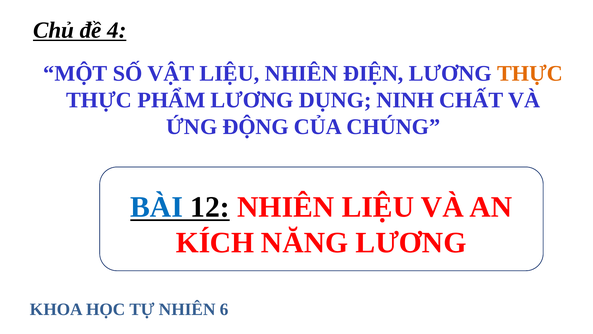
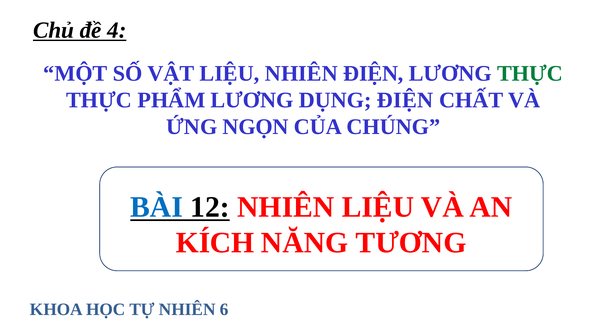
THỰC colour: orange -> green (530, 73)
DỤNG NINH: NINH -> ĐIỆN (405, 100)
ĐỘNG: ĐỘNG -> NGỌN (256, 127)
NĂNG LƯƠNG: LƯƠNG -> TƯƠNG (411, 242)
